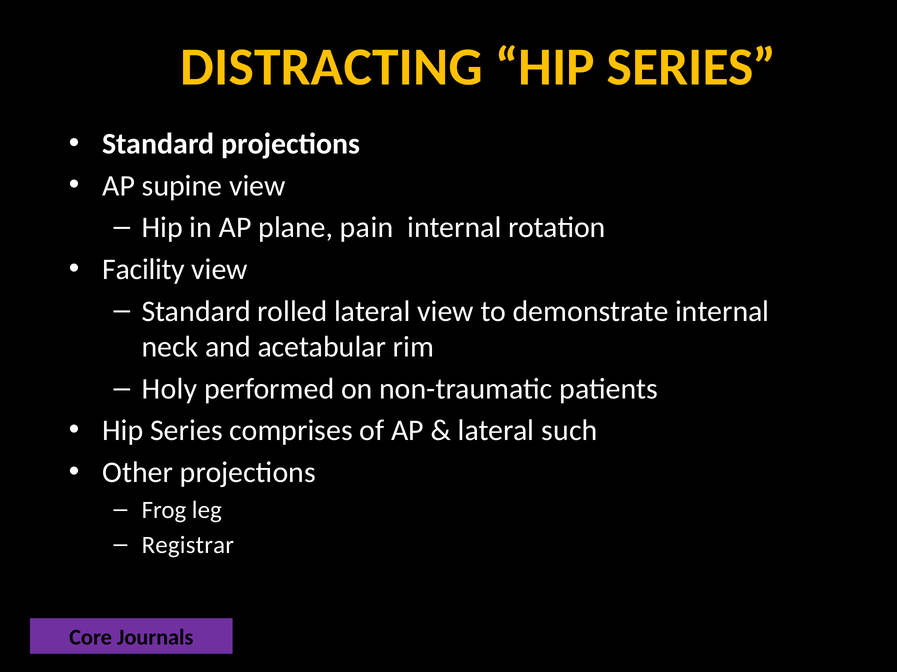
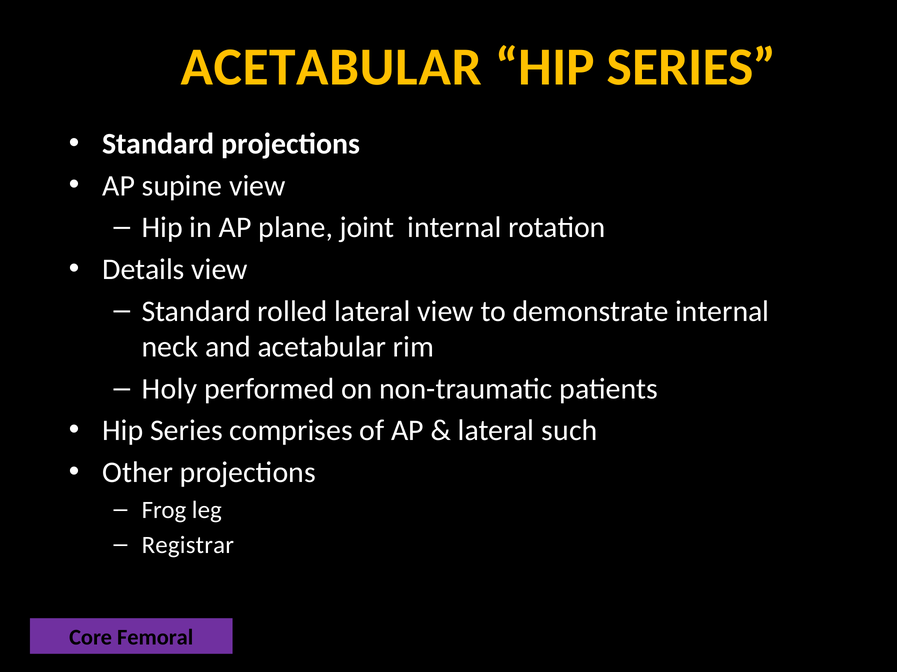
DISTRACTING: DISTRACTING -> ACETABULAR (331, 67)
pain: pain -> joint (367, 228)
Facility: Facility -> Details (144, 270)
Journals: Journals -> Femoral (155, 638)
